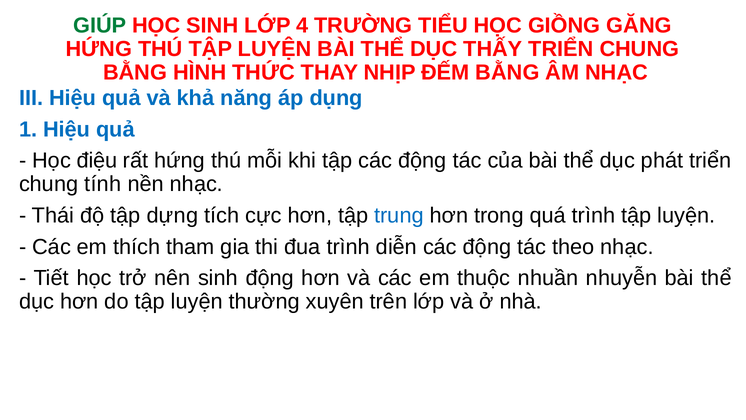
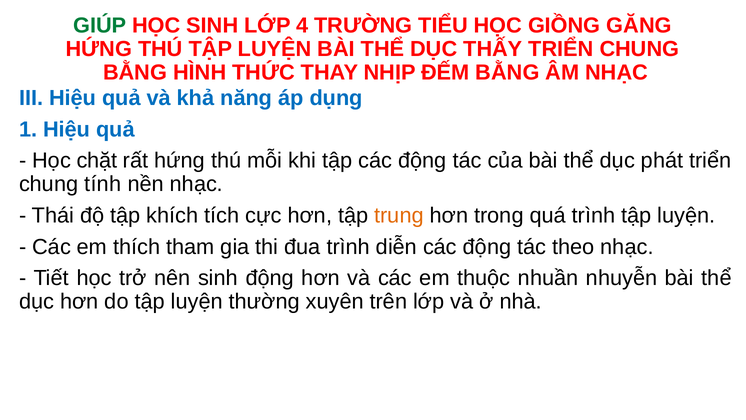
điệu: điệu -> chặt (97, 161)
dựng: dựng -> khích (172, 215)
trung colour: blue -> orange (399, 215)
